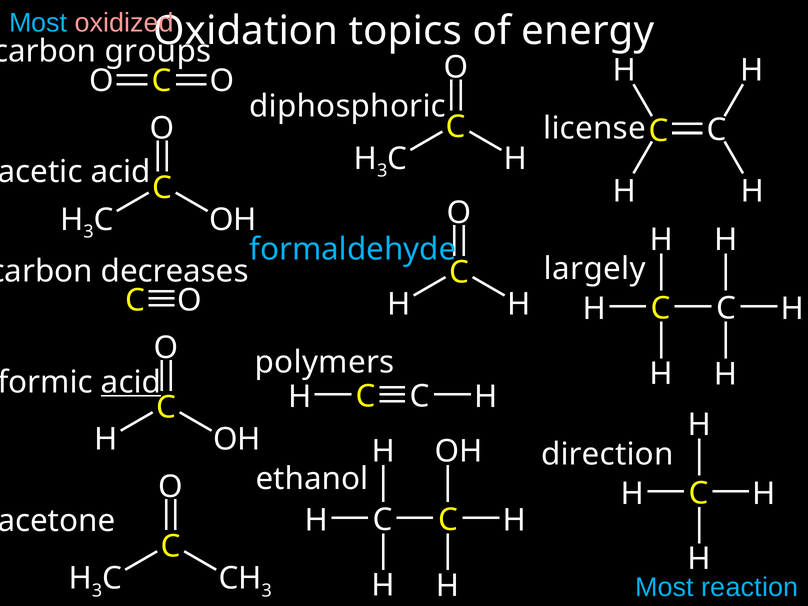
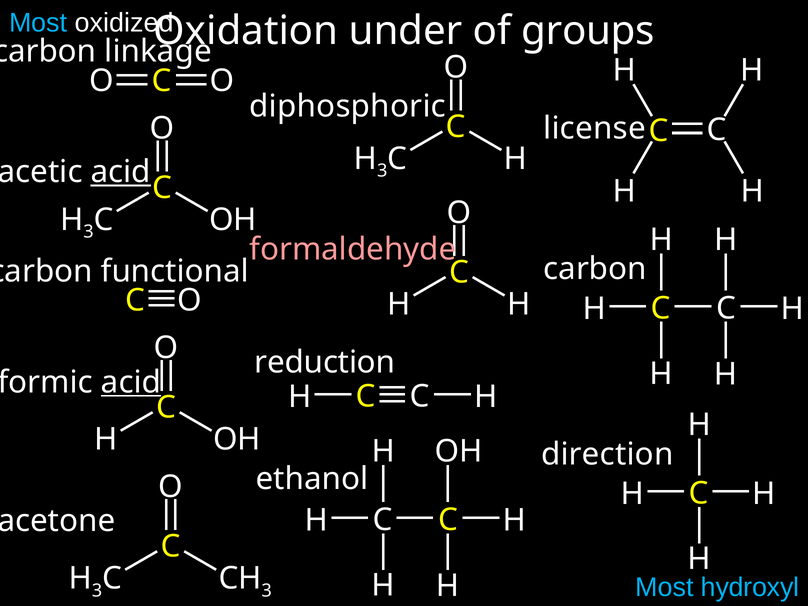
oxidized colour: pink -> white (124, 23)
topics: topics -> under (406, 31)
energy: energy -> groups (588, 31)
groups: groups -> linkage (158, 51)
acid underline: none -> present (121, 172)
formaldehyde colour: light blue -> pink (353, 250)
largely: largely -> carbon (595, 269)
decreases: decreases -> functional (175, 272)
polymers: polymers -> reduction (325, 362)
reaction: reaction -> hydroxyl (750, 587)
